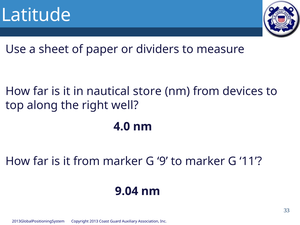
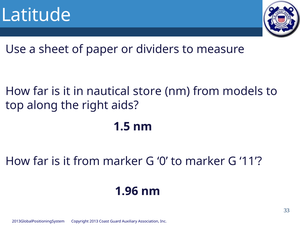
devices: devices -> models (243, 91)
well: well -> aids (125, 105)
4.0: 4.0 -> 1.5 (122, 127)
9: 9 -> 0 (163, 161)
9.04: 9.04 -> 1.96 (127, 191)
